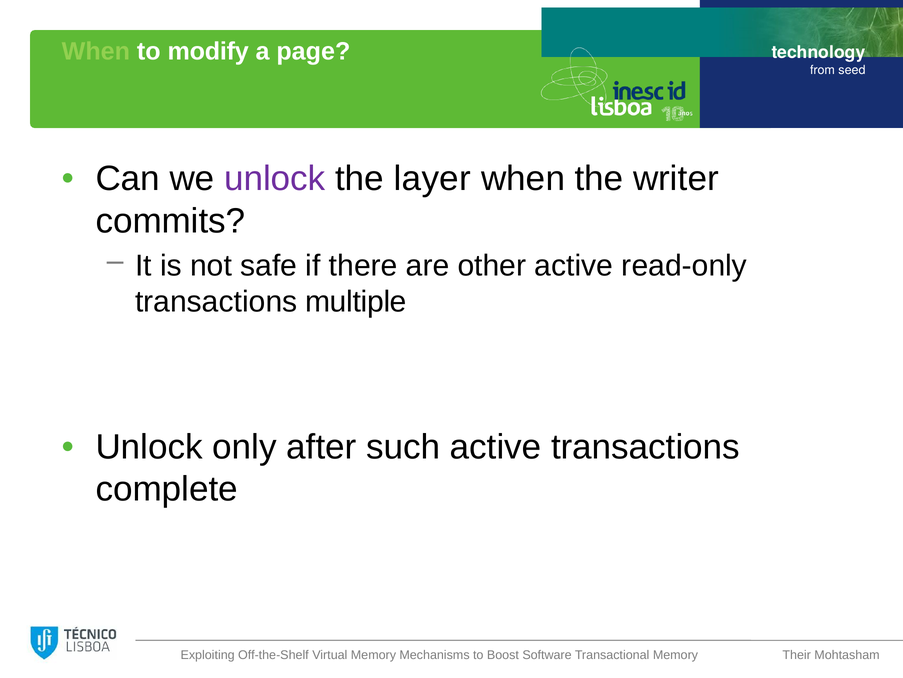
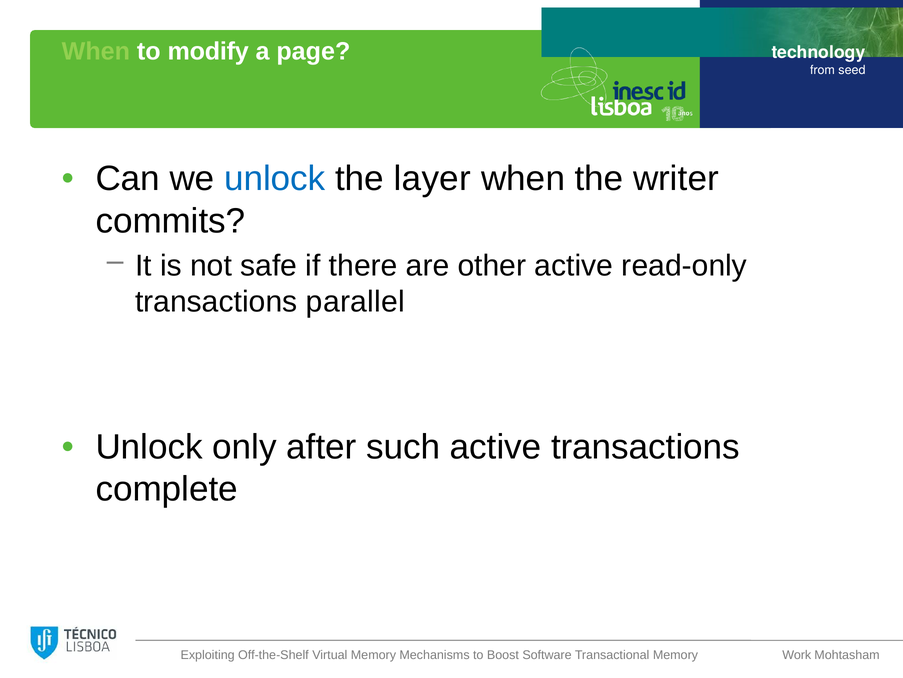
unlock colour: purple -> blue (275, 179)
multiple: multiple -> parallel (356, 302)
Their: Their -> Work (797, 655)
